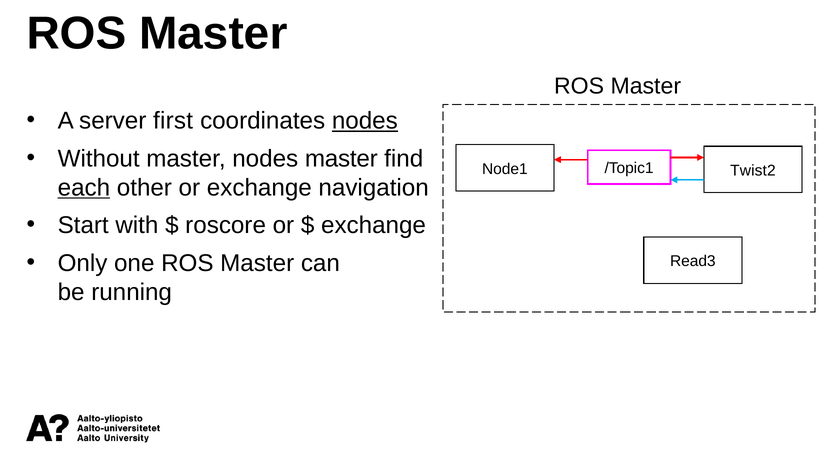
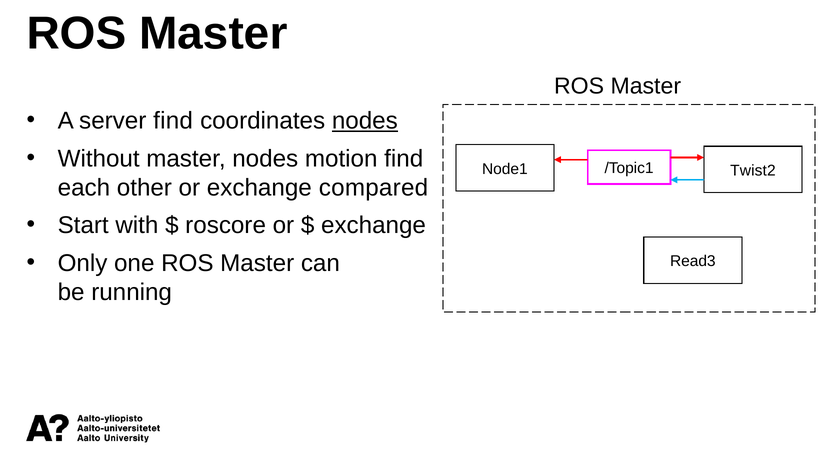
server first: first -> find (173, 121)
nodes master: master -> motion (341, 158)
each underline: present -> none (84, 188)
navigation: navigation -> compared (373, 188)
